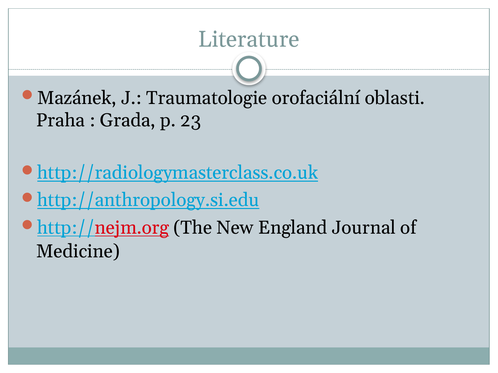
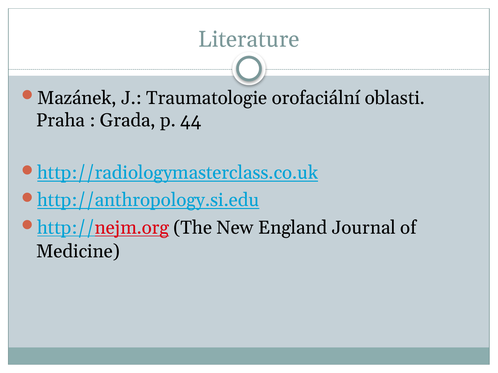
23: 23 -> 44 (191, 121)
